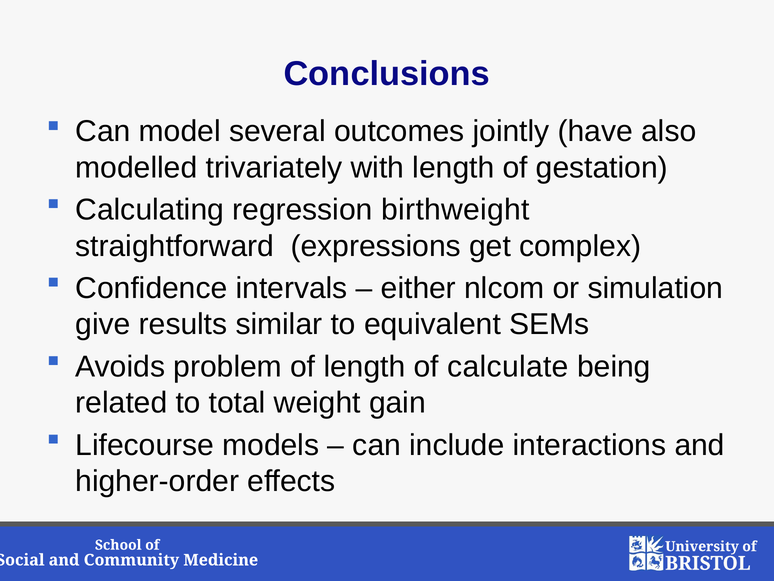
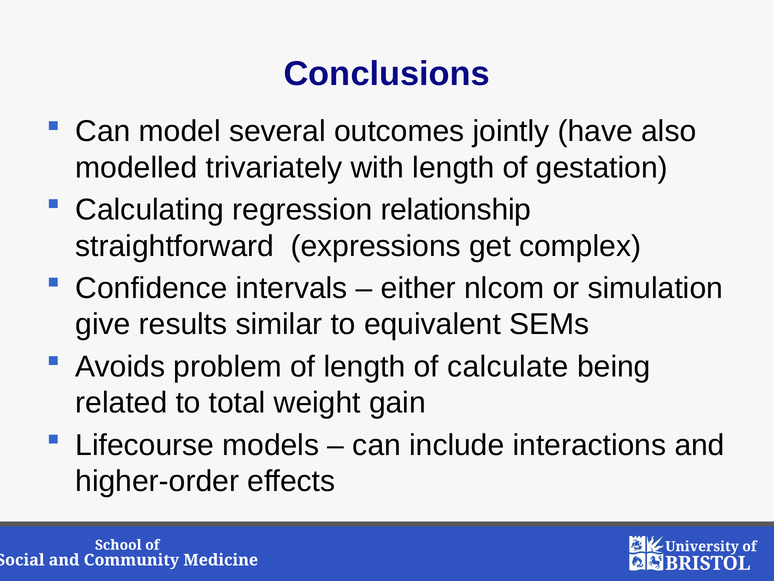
birthweight: birthweight -> relationship (456, 210)
